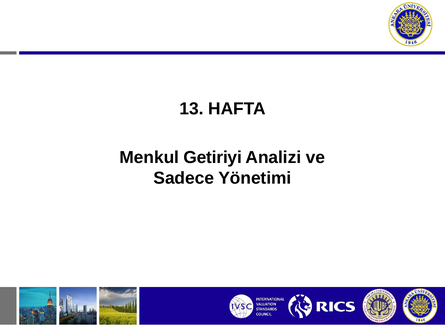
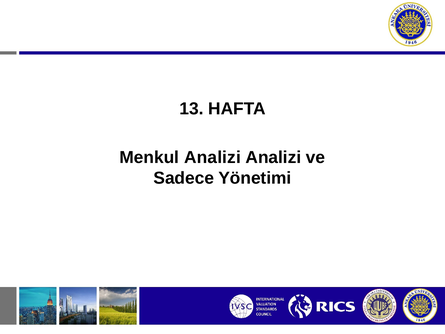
Menkul Getiriyi: Getiriyi -> Analizi (213, 157)
